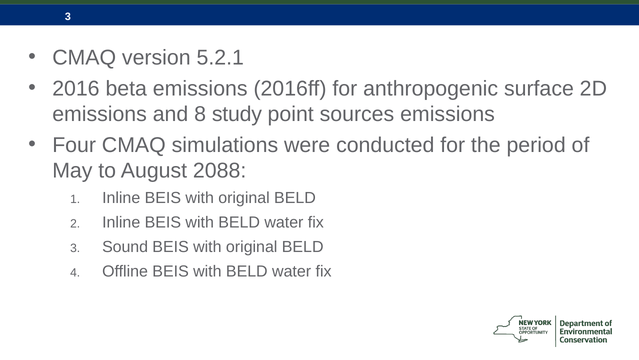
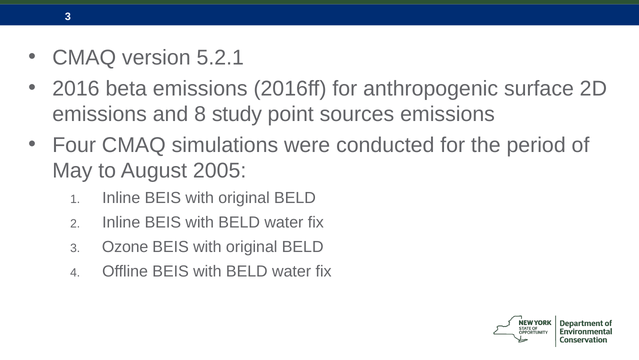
2088: 2088 -> 2005 (220, 170)
Sound: Sound -> Ozone (125, 247)
